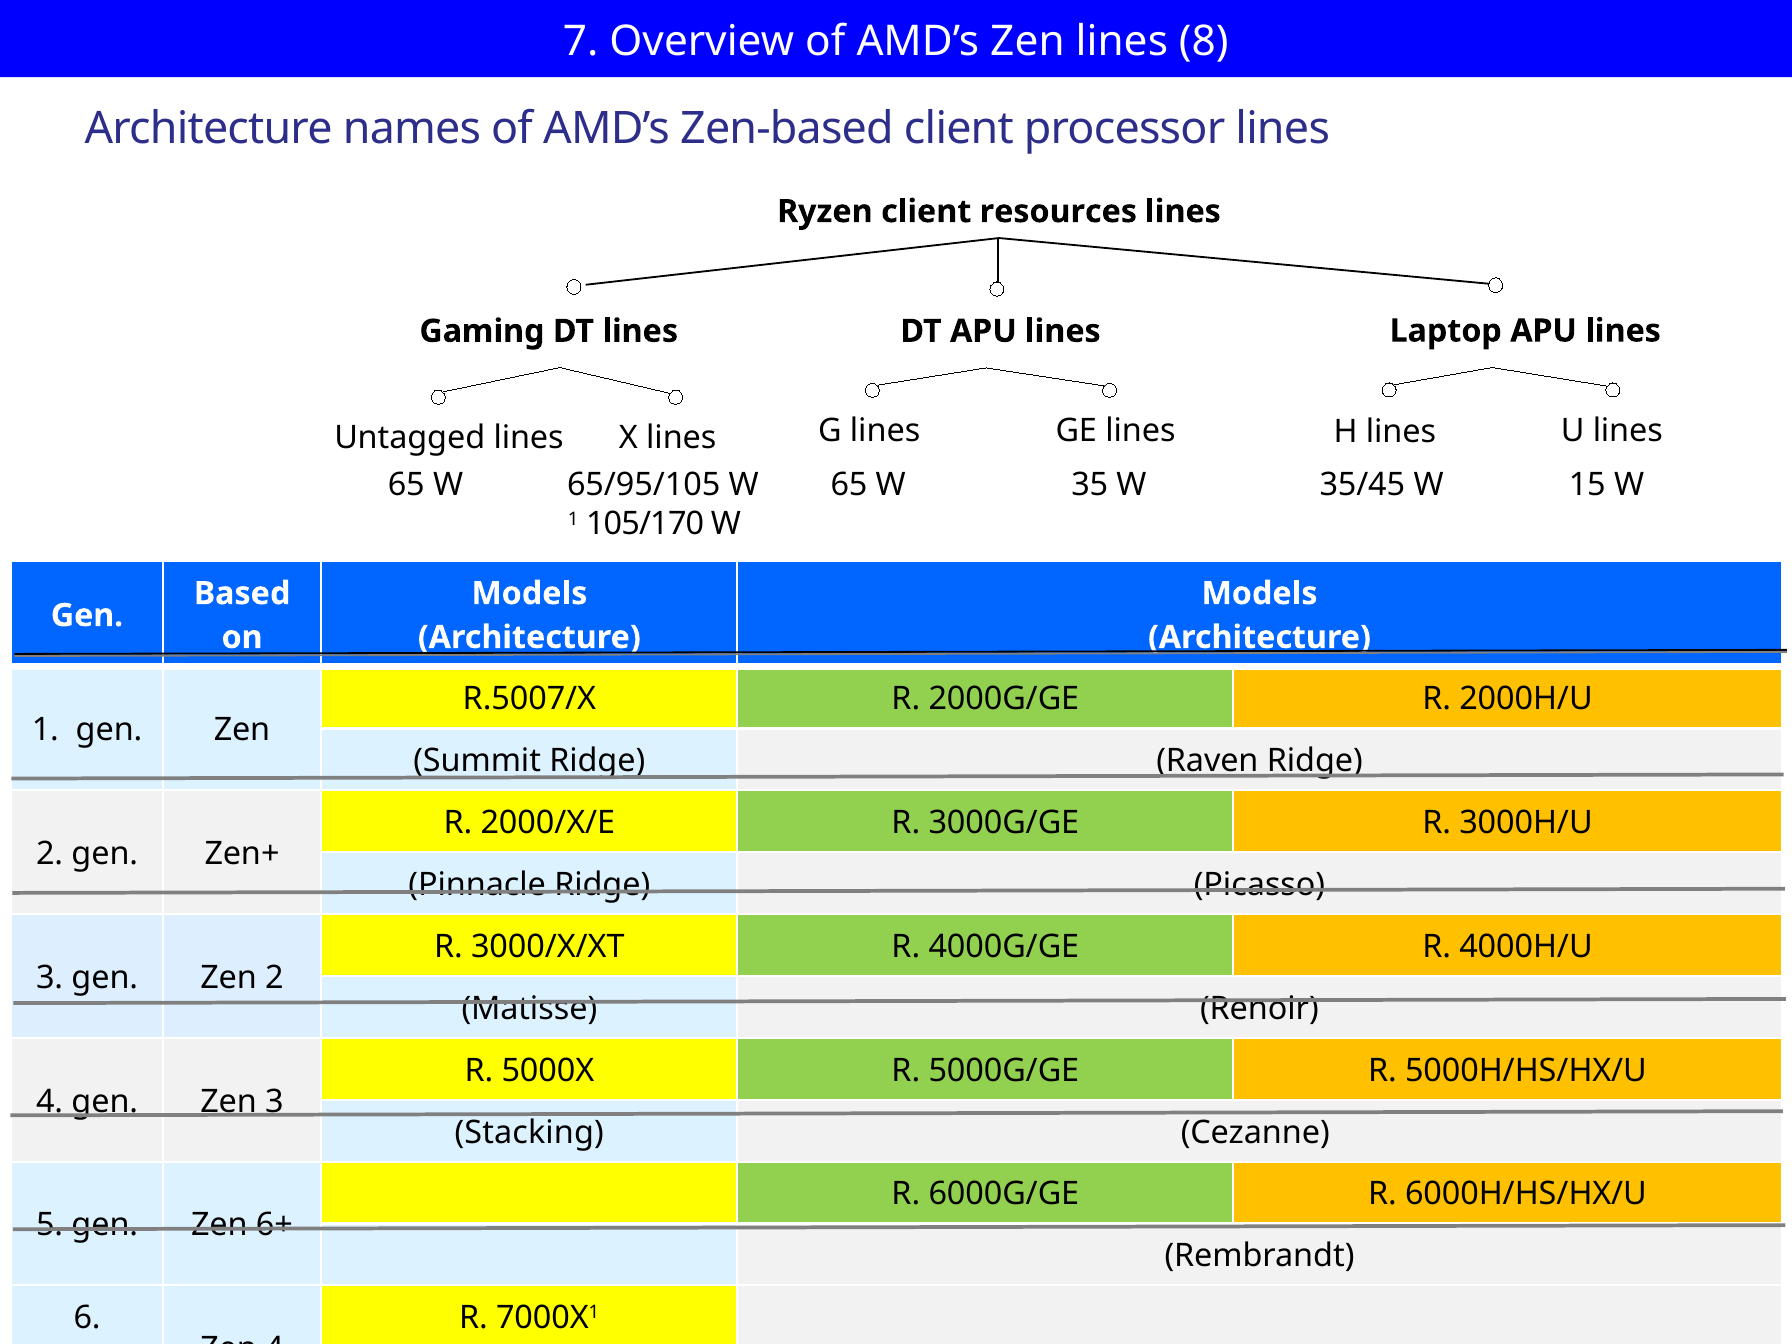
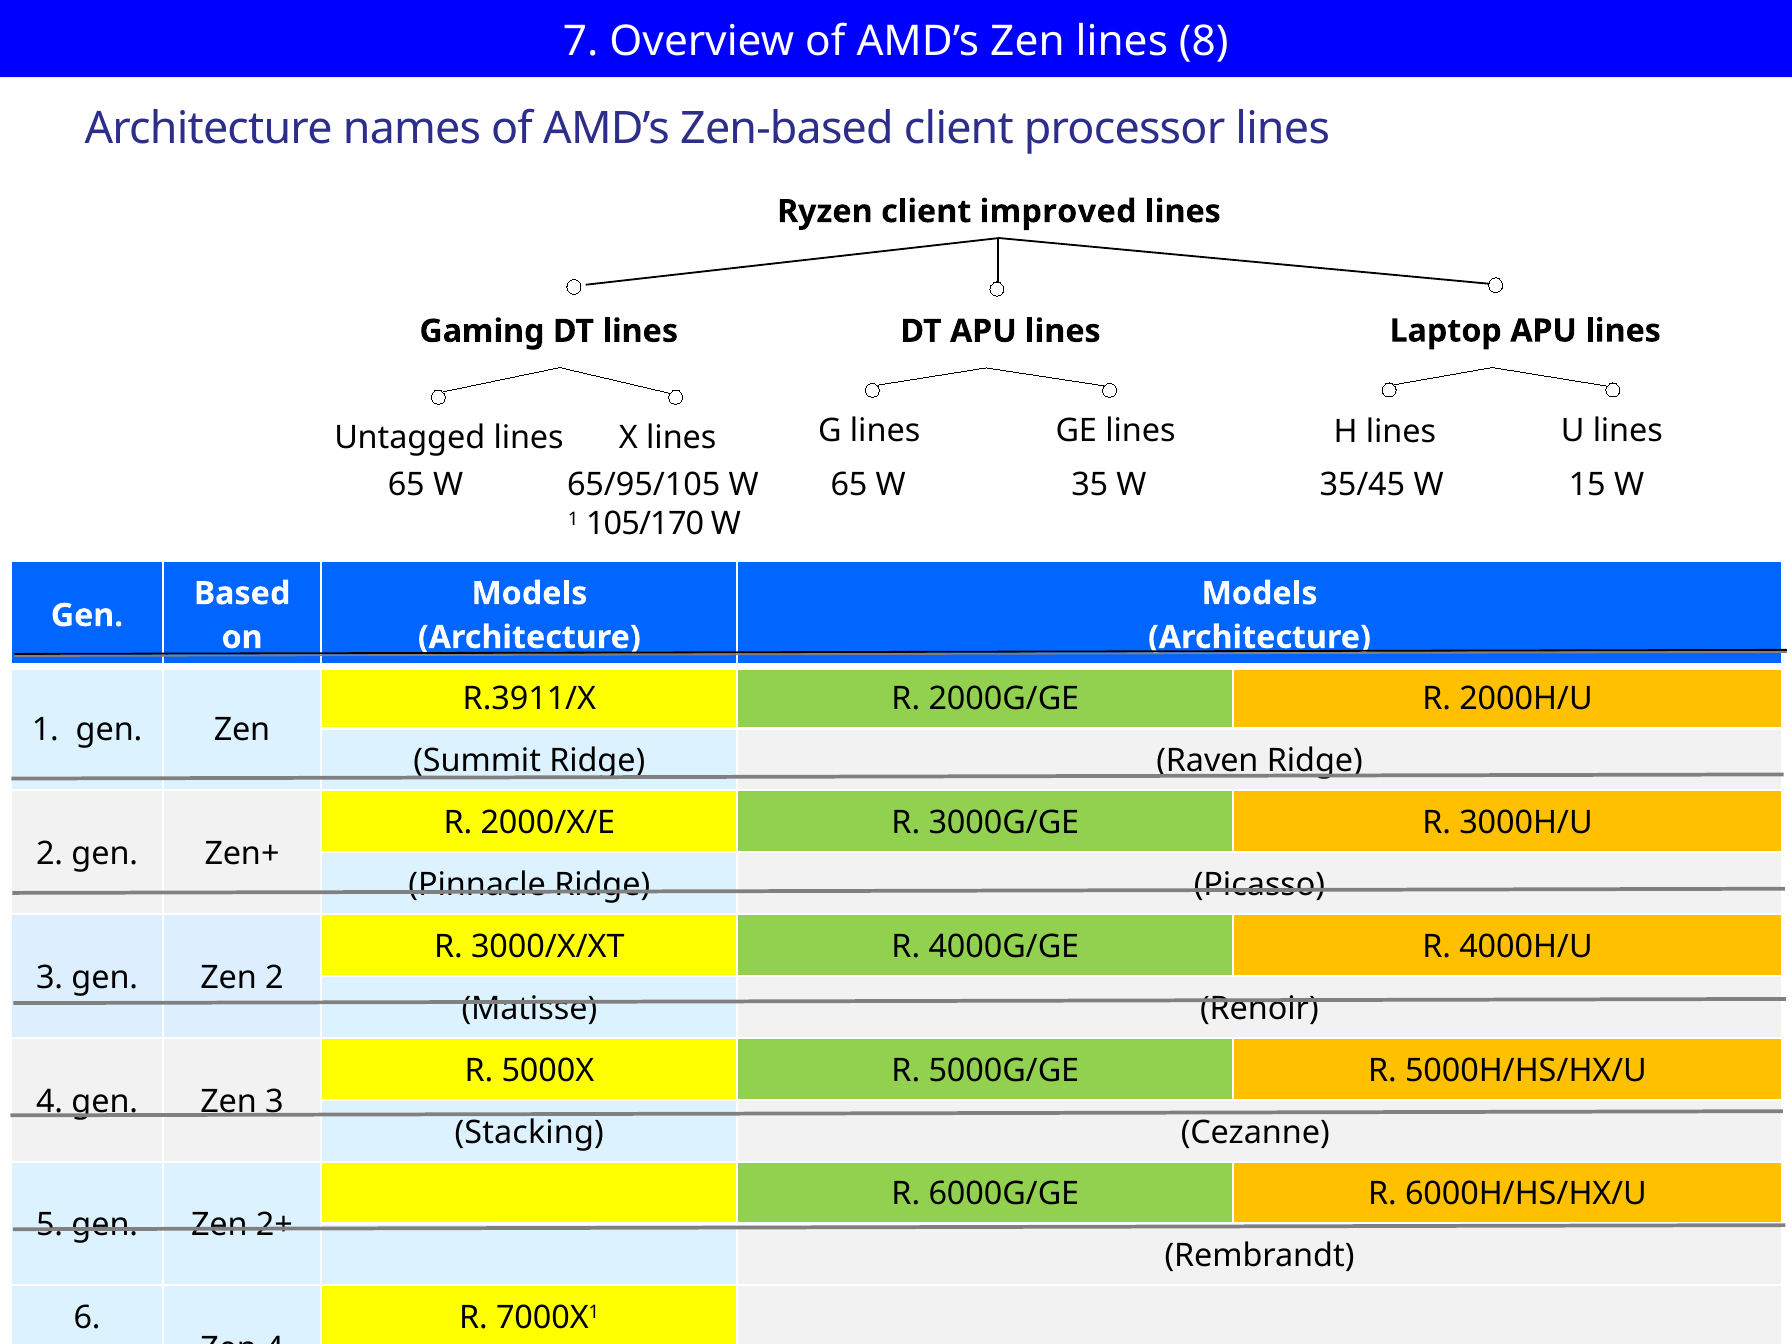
resources: resources -> improved (1058, 212)
R.5007/X: R.5007/X -> R.3911/X (529, 699)
6+: 6+ -> 2+ (274, 1225)
